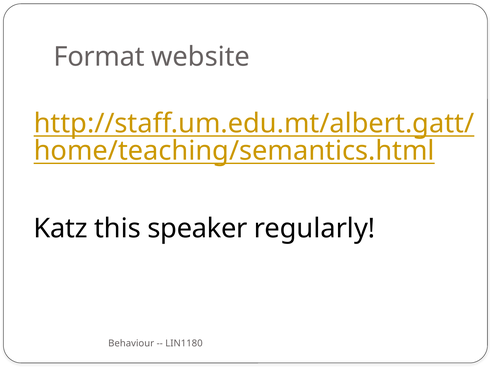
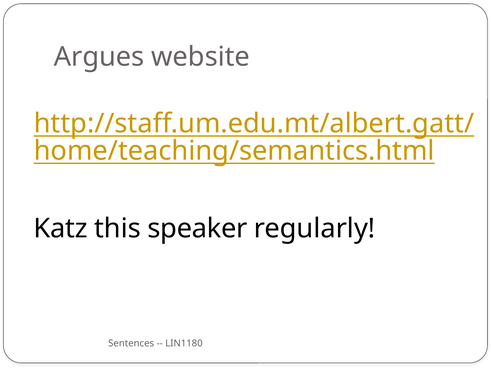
Format: Format -> Argues (99, 57)
Behaviour: Behaviour -> Sentences (131, 344)
